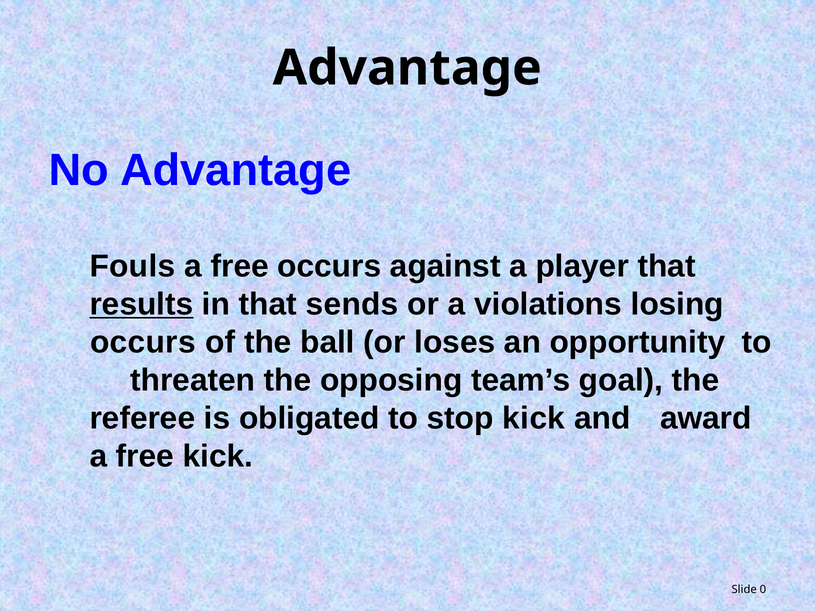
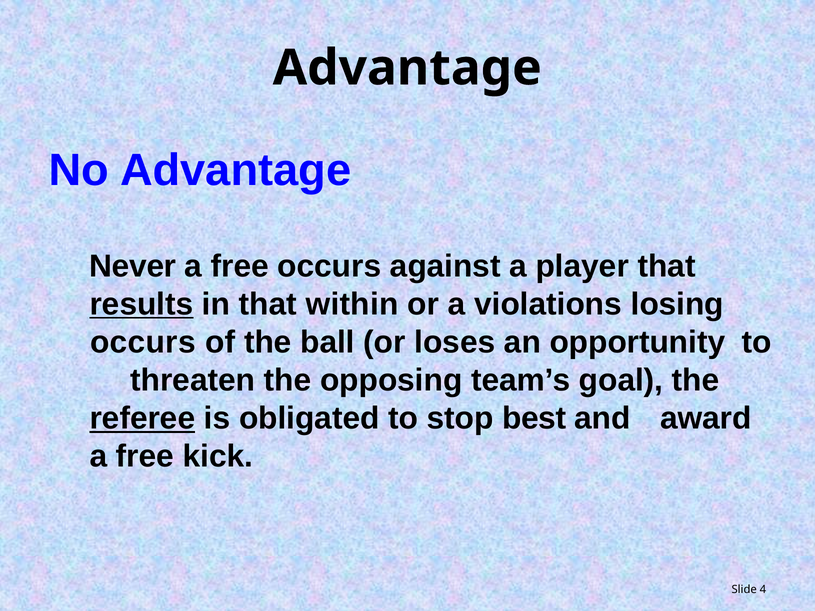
Fouls: Fouls -> Never (133, 266)
sends: sends -> within (352, 304)
referee underline: none -> present (142, 418)
stop kick: kick -> best (534, 418)
0: 0 -> 4 (763, 590)
